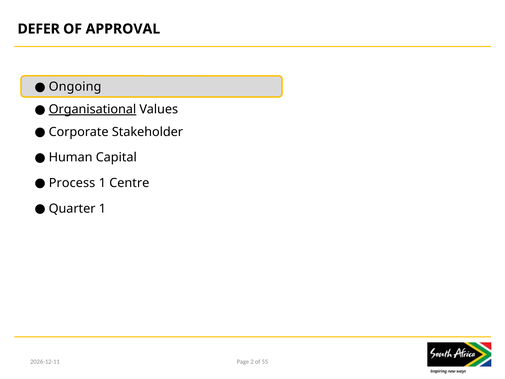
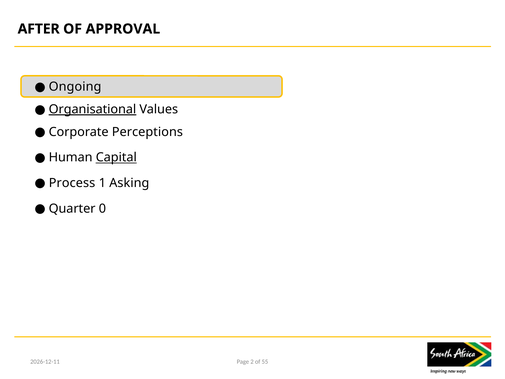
DEFER: DEFER -> AFTER (39, 29)
Stakeholder: Stakeholder -> Perceptions (147, 132)
Capital underline: none -> present (116, 157)
Centre: Centre -> Asking (129, 183)
Quarter 1: 1 -> 0 (102, 208)
